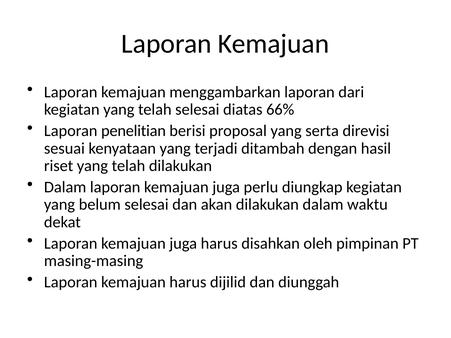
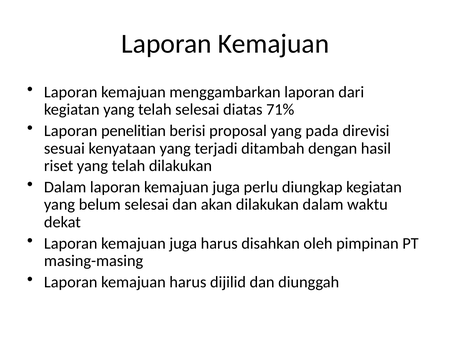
66%: 66% -> 71% (280, 110)
serta: serta -> pada (322, 131)
